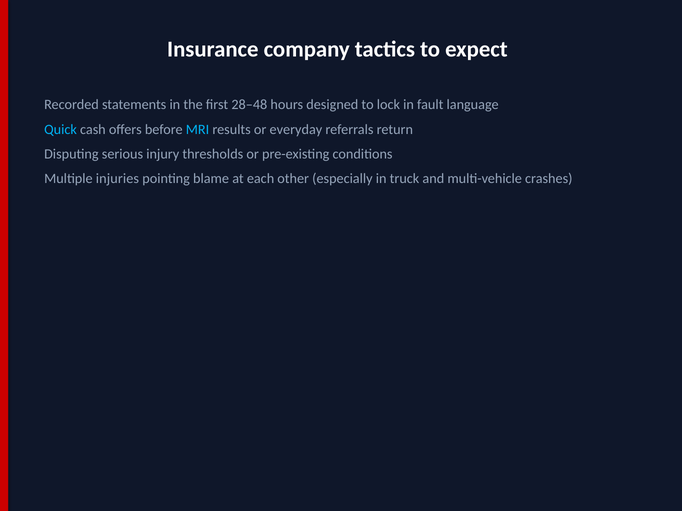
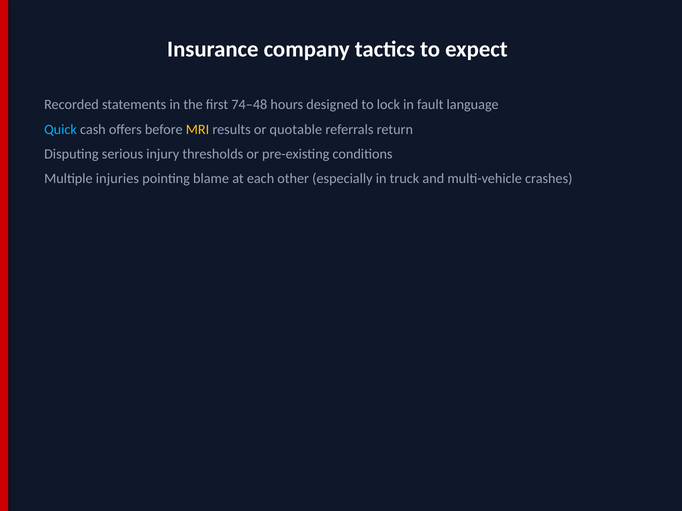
28–48: 28–48 -> 74–48 (249, 105)
MRI colour: light blue -> yellow (198, 130)
everyday: everyday -> quotable (296, 130)
